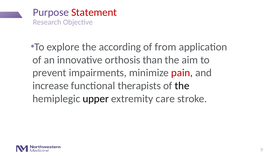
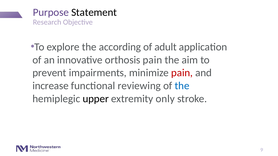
Statement colour: red -> black (94, 12)
from: from -> adult (166, 47)
orthosis than: than -> pain (152, 60)
therapists: therapists -> reviewing (139, 86)
the colour: black -> blue (182, 86)
care: care -> only (165, 99)
